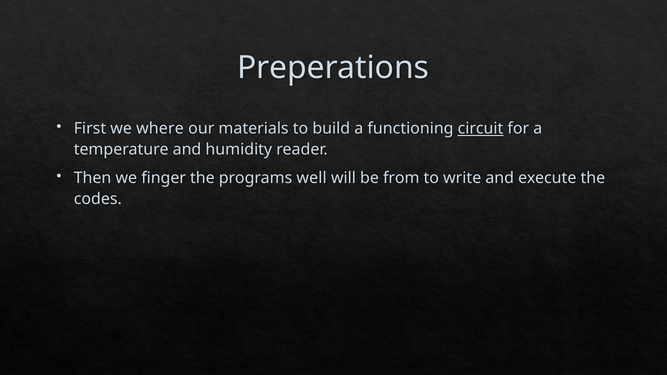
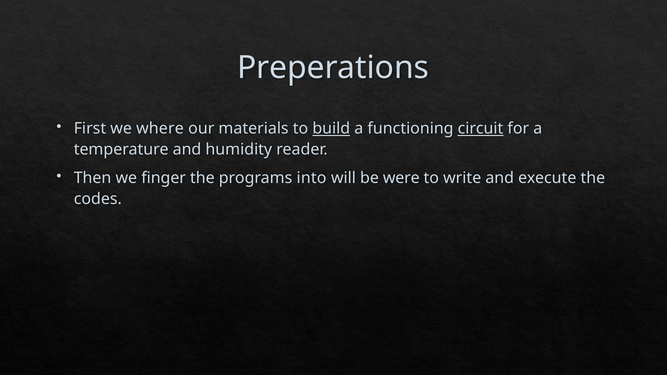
build underline: none -> present (331, 129)
well: well -> into (312, 178)
from: from -> were (401, 178)
